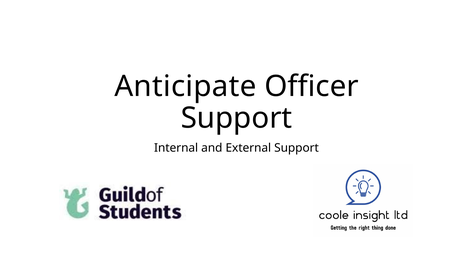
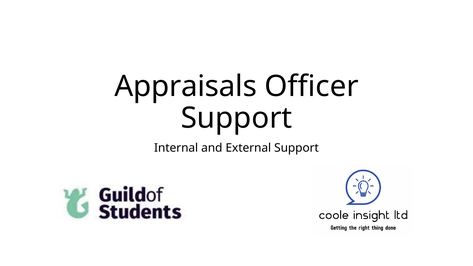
Anticipate: Anticipate -> Appraisals (186, 86)
